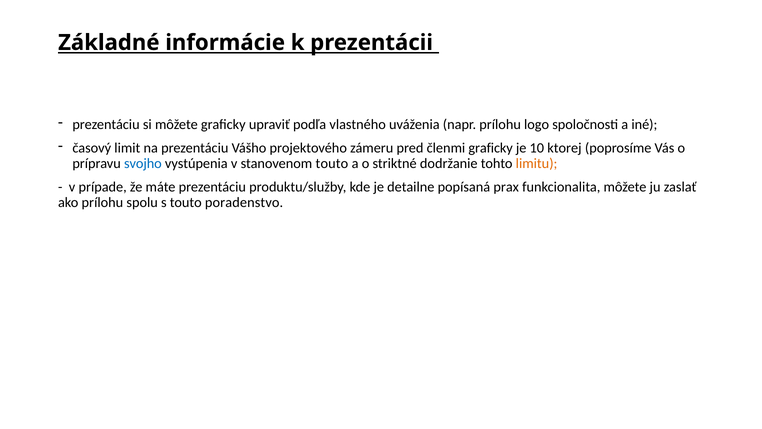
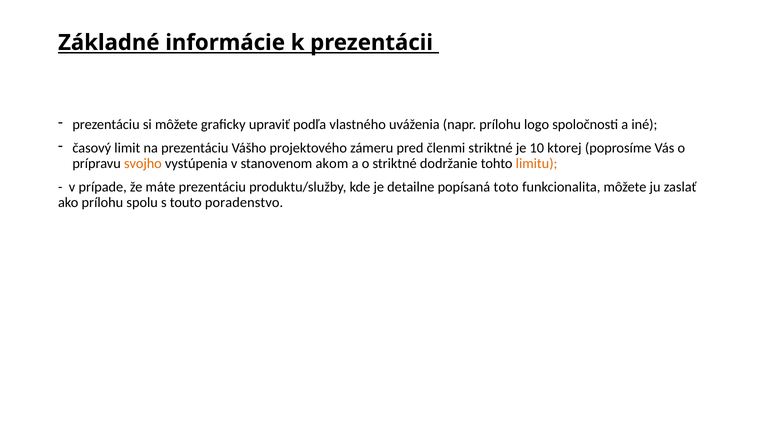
členmi graficky: graficky -> striktné (491, 148)
svojho colour: blue -> orange (143, 163)
stanovenom touto: touto -> akom (332, 163)
prax: prax -> toto (506, 187)
